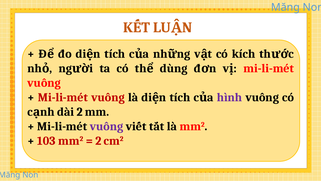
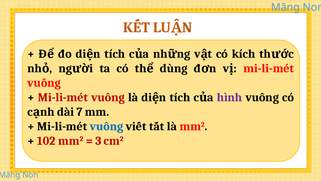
dài 2: 2 -> 7 (80, 112)
vuông colour: purple -> blue (107, 126)
103: 103 -> 102 (46, 141)
2: 2 -> 3 (98, 141)
